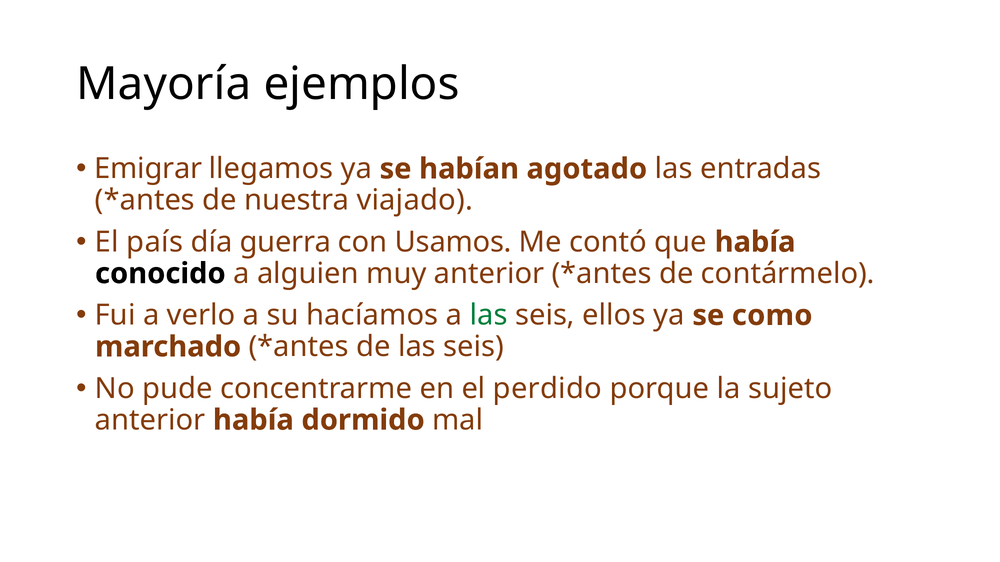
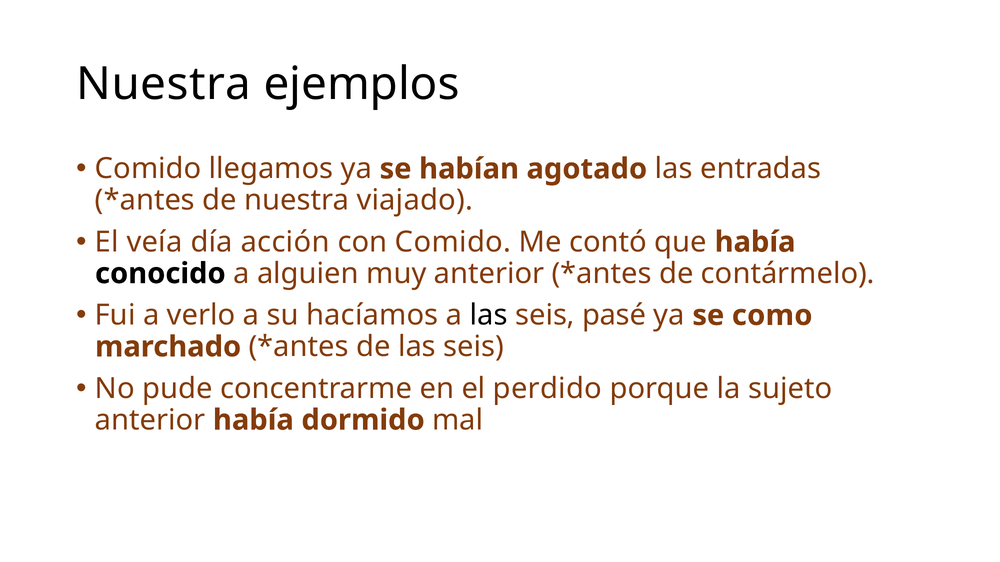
Mayoría: Mayoría -> Nuestra (164, 84)
Emigrar: Emigrar -> Comido (148, 169)
país: país -> veía (155, 242)
guerra: guerra -> acción (285, 242)
con Usamos: Usamos -> Comido (453, 242)
las colour: green -> black (489, 316)
ellos: ellos -> pasé (614, 316)
